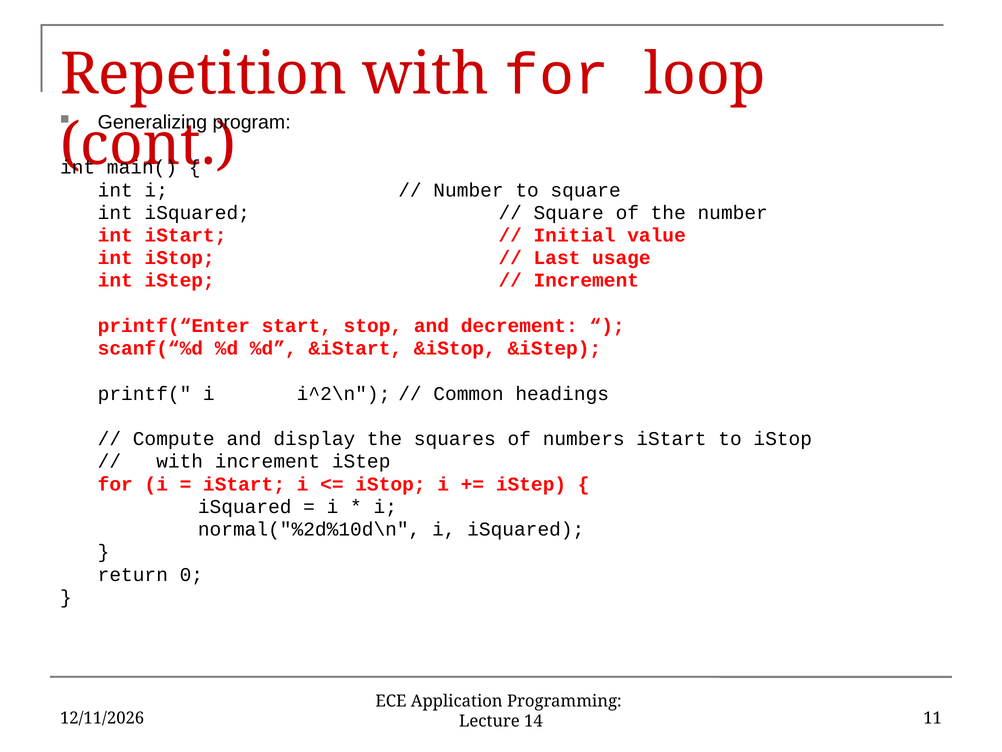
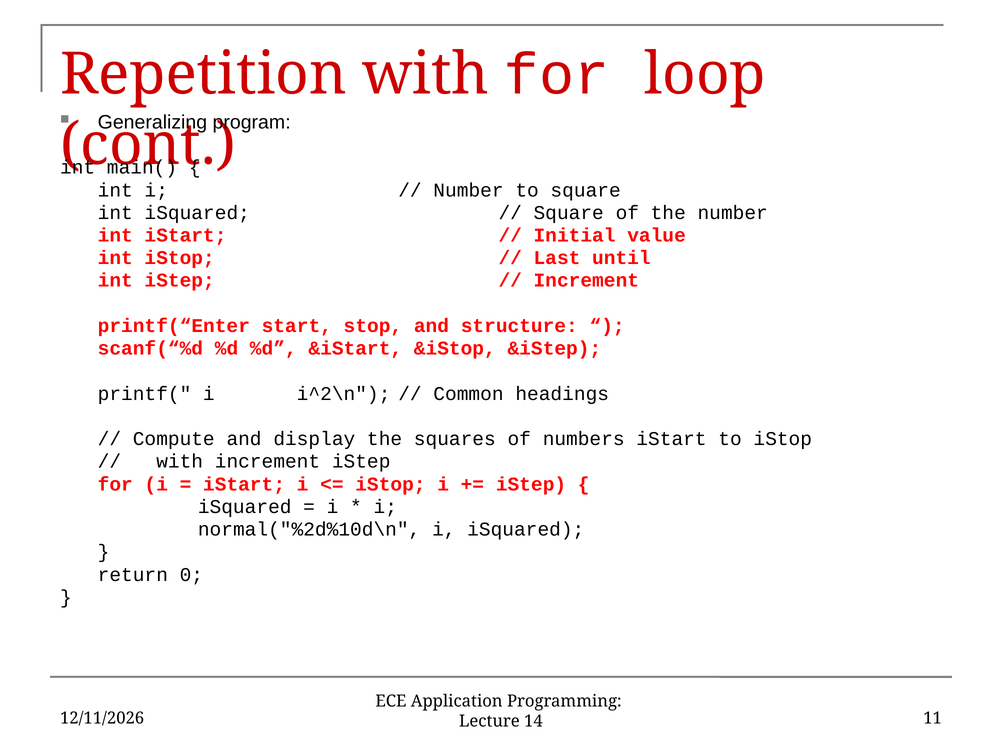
usage: usage -> until (621, 258)
decrement: decrement -> structure (519, 326)
